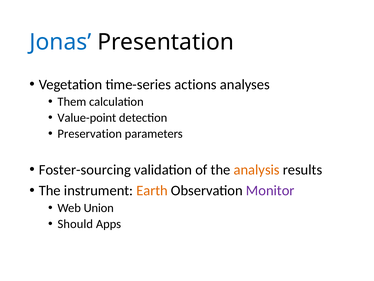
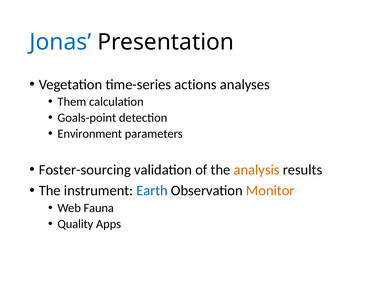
Value-point: Value-point -> Goals-point (87, 118)
Preservation: Preservation -> Environment (90, 134)
Earth colour: orange -> blue (152, 190)
Monitor colour: purple -> orange (270, 190)
Union: Union -> Fauna (99, 208)
Should: Should -> Quality (75, 224)
